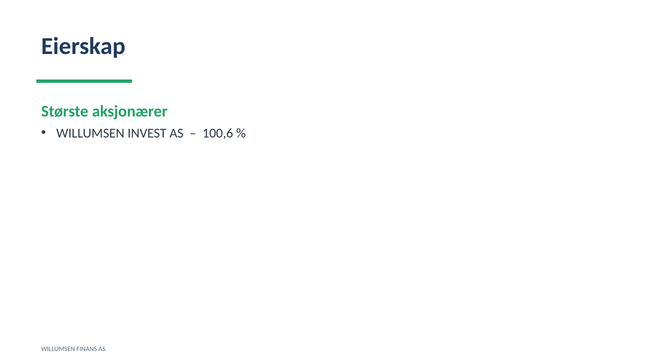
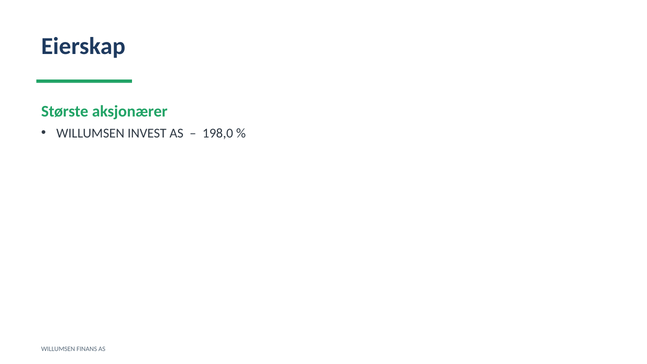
100,6: 100,6 -> 198,0 (218, 133)
